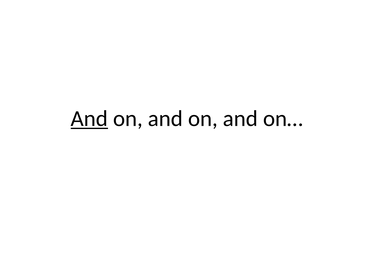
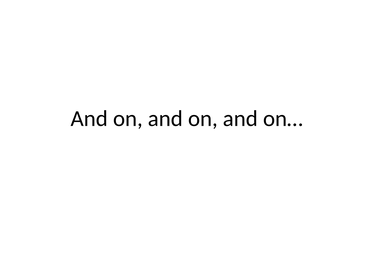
And underline: present -> none (89, 119)
